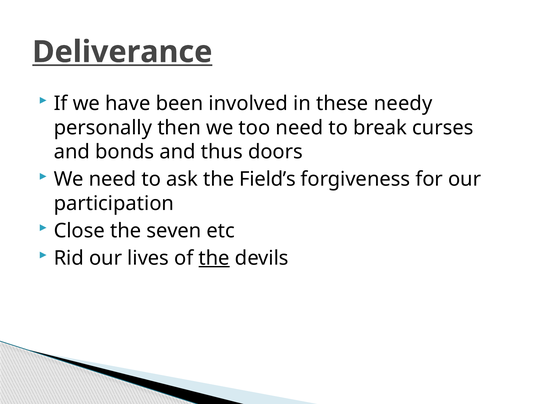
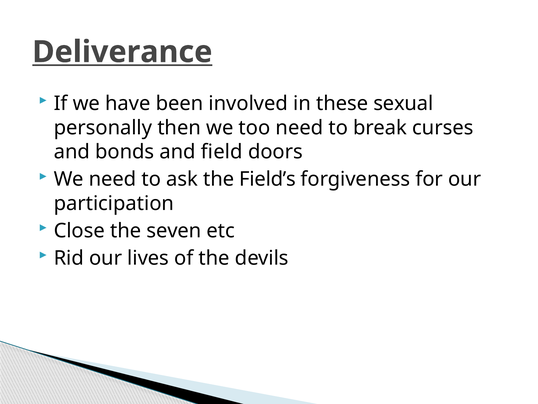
needy: needy -> sexual (403, 103)
thus: thus -> field (222, 152)
the underline: present -> none (214, 258)
